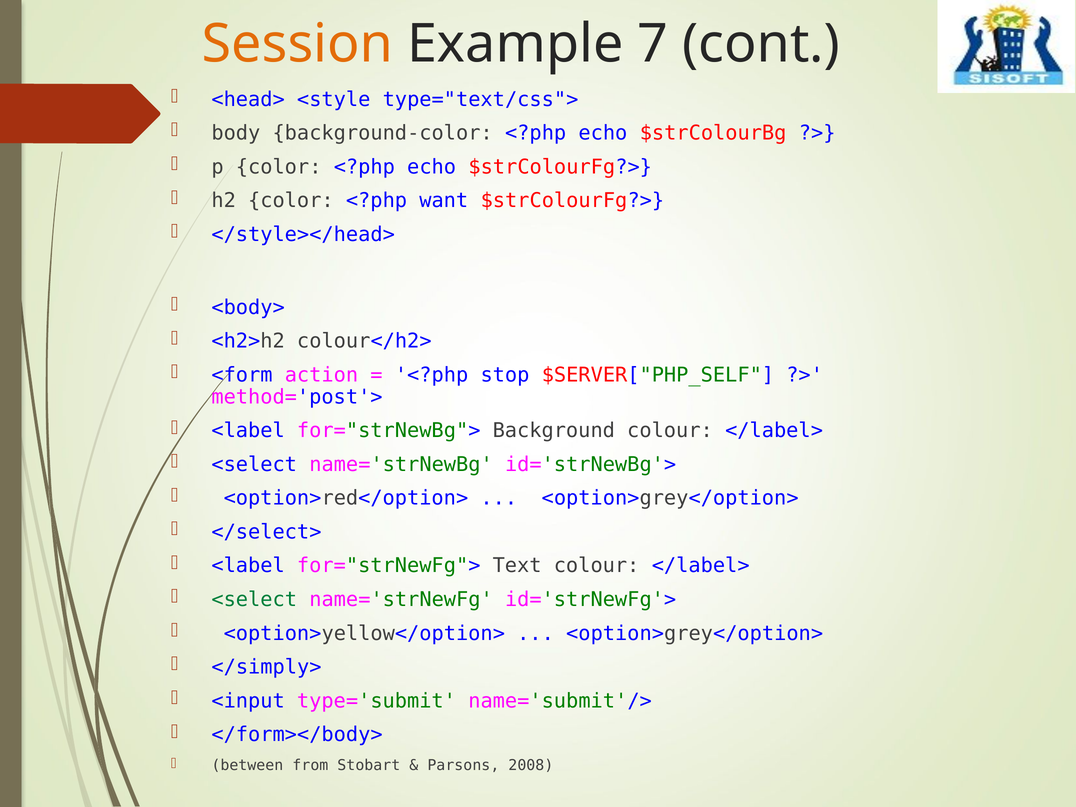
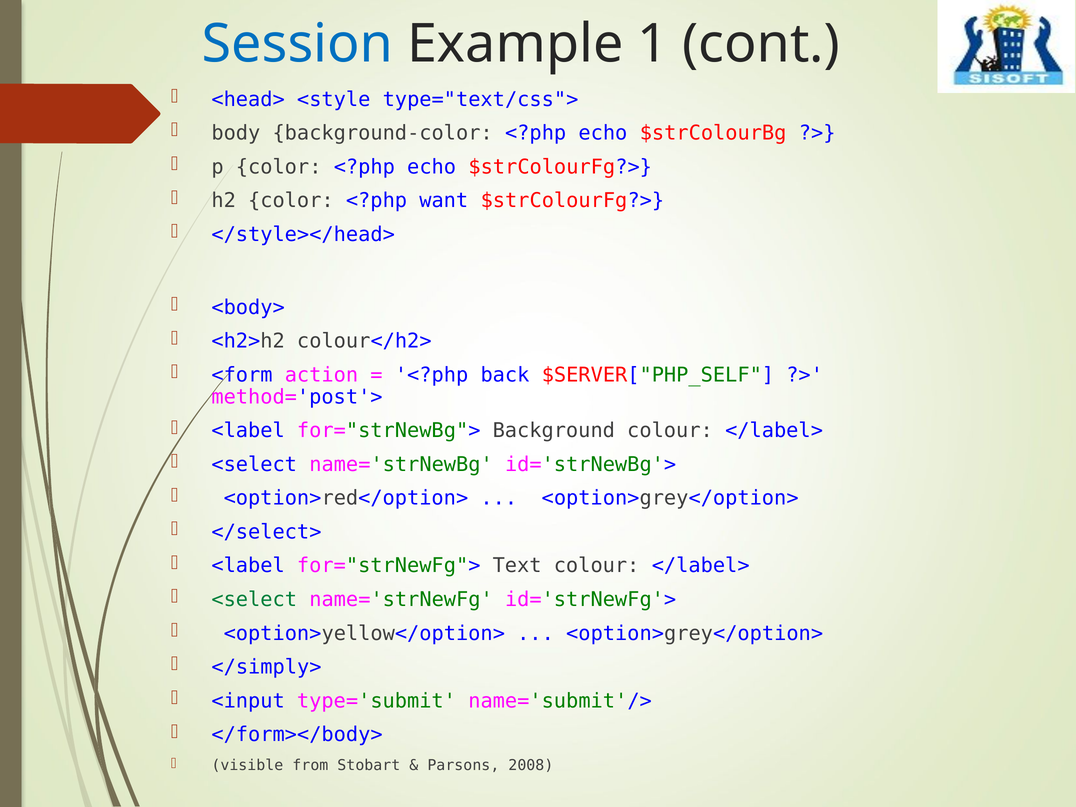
Session colour: orange -> blue (298, 44)
7: 7 -> 1 (653, 44)
stop: stop -> back (505, 375)
between: between -> visible (247, 765)
